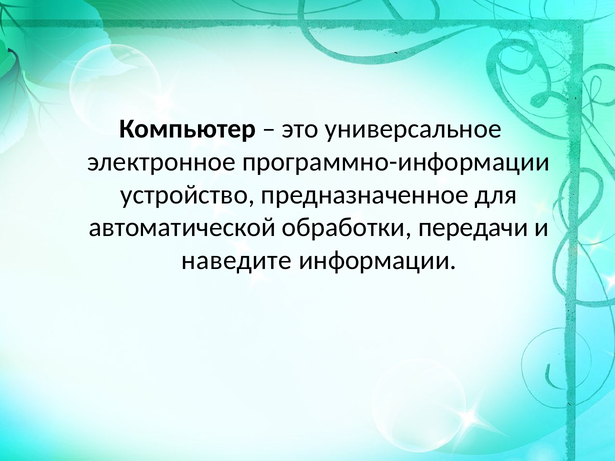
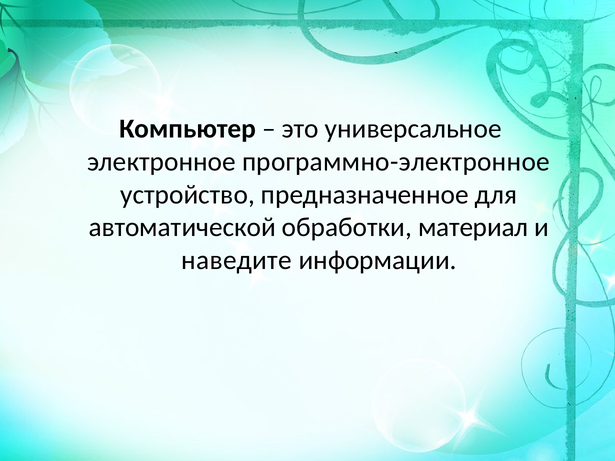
программно-информации: программно-информации -> программно-электронное (396, 162)
передачи: передачи -> материал (473, 227)
